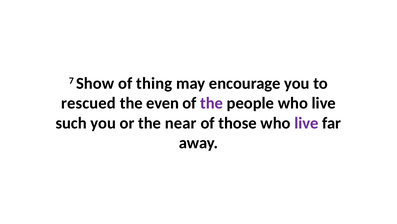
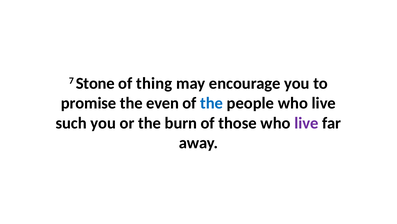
Show: Show -> Stone (95, 83)
rescued: rescued -> promise (89, 103)
the colour: purple -> blue (212, 103)
near: near -> burn (181, 123)
